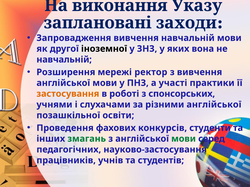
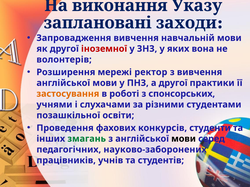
іноземної colour: black -> red (104, 49)
навчальній: навчальній -> волонтерів (64, 60)
а участі: участі -> другої (173, 83)
різними англійської: англійської -> студентами (214, 105)
мови colour: green -> black (184, 139)
науково-застосування: науково-застосування -> науково-заборонених (155, 150)
